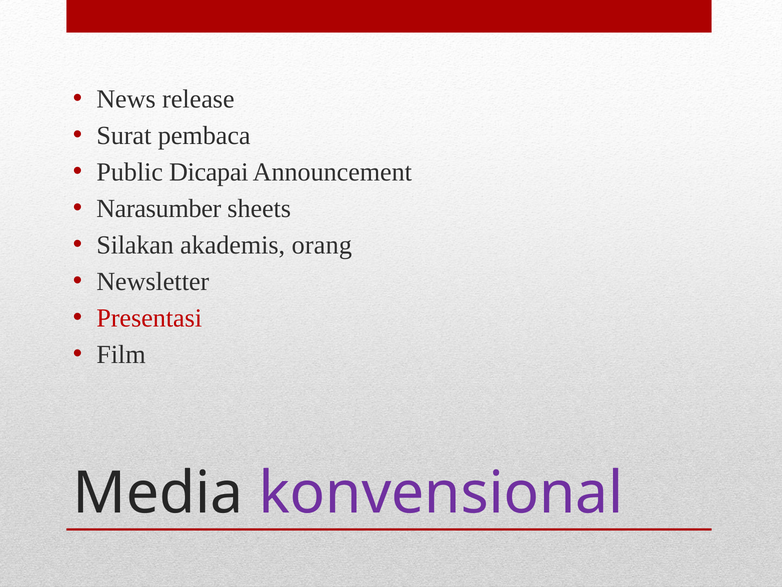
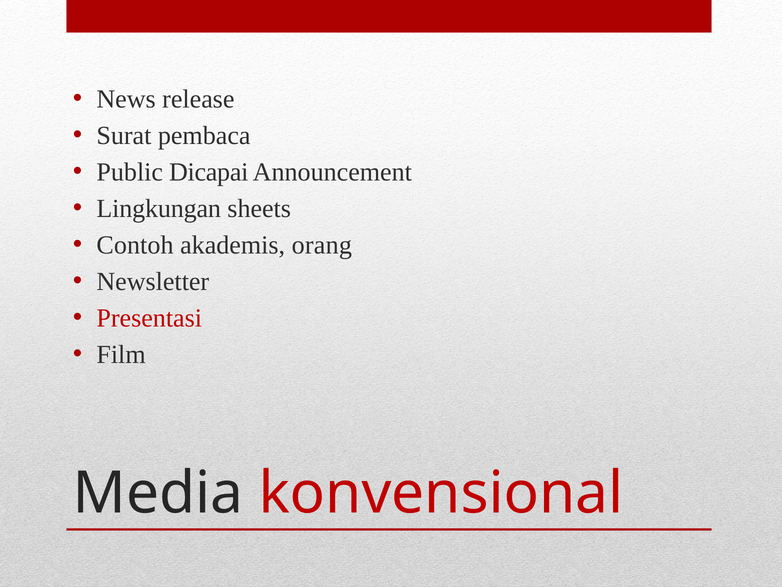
Narasumber: Narasumber -> Lingkungan (159, 208)
Silakan: Silakan -> Contoh (135, 245)
konvensional colour: purple -> red (441, 493)
